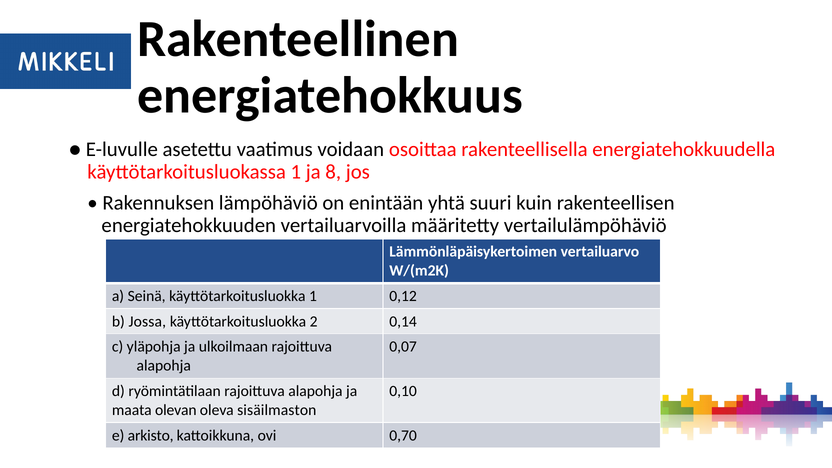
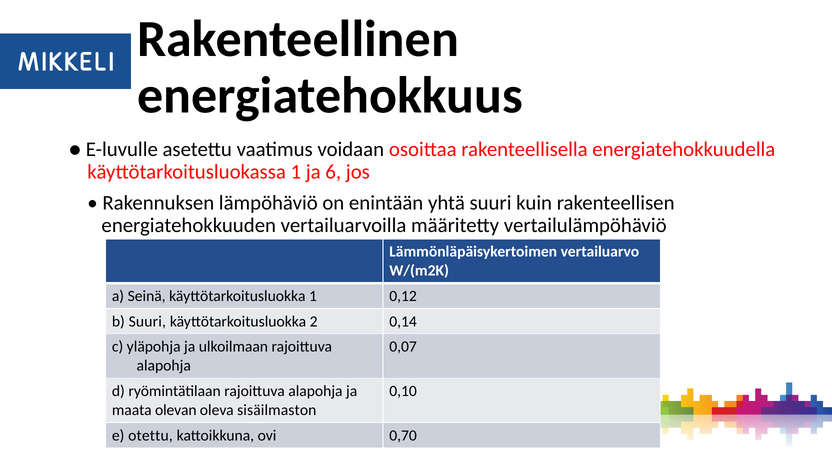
8: 8 -> 6 (333, 172)
b Jossa: Jossa -> Suuri (147, 321)
arkisto: arkisto -> otettu (151, 435)
